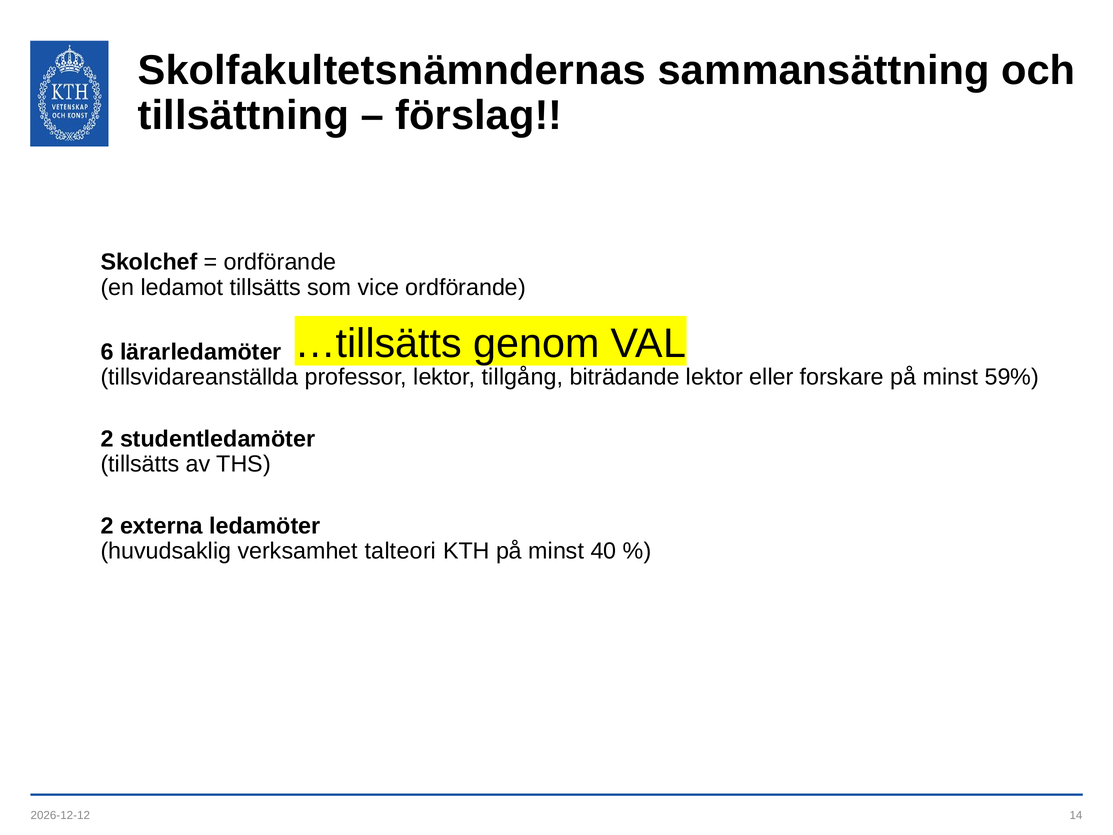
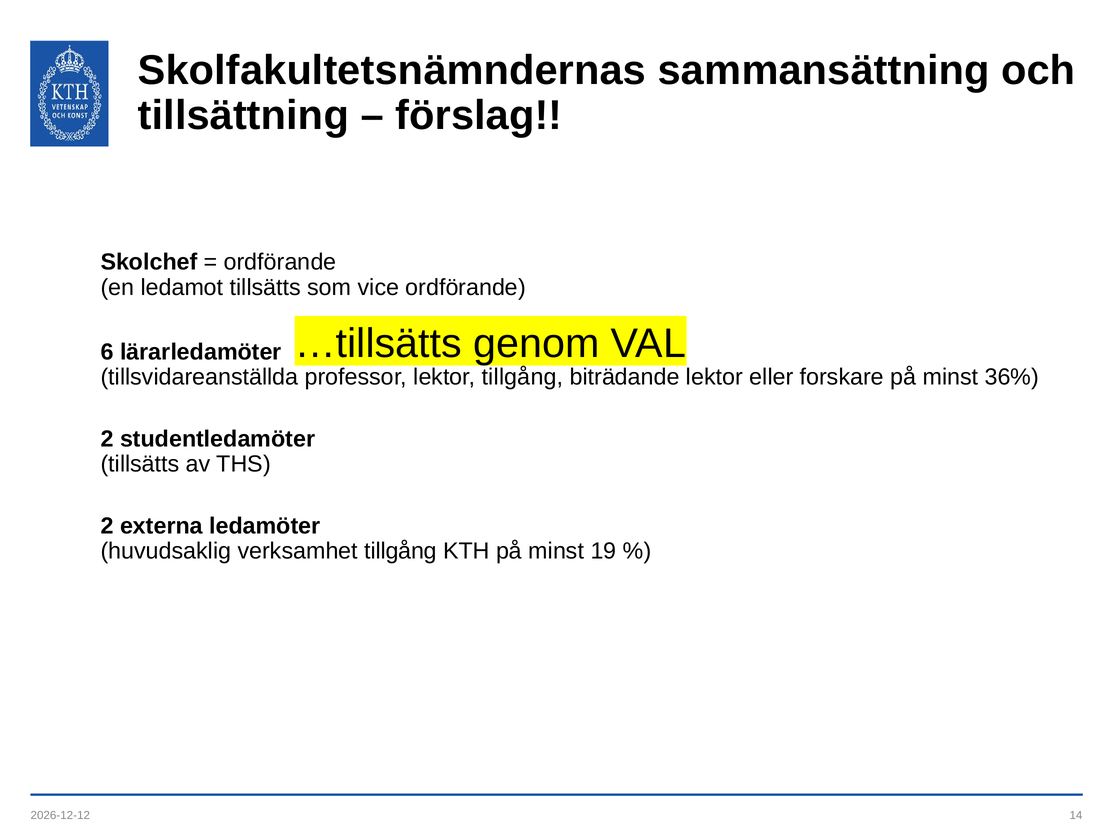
59%: 59% -> 36% (1012, 377)
verksamhet talteori: talteori -> tillgång (401, 551)
40: 40 -> 19 (604, 551)
